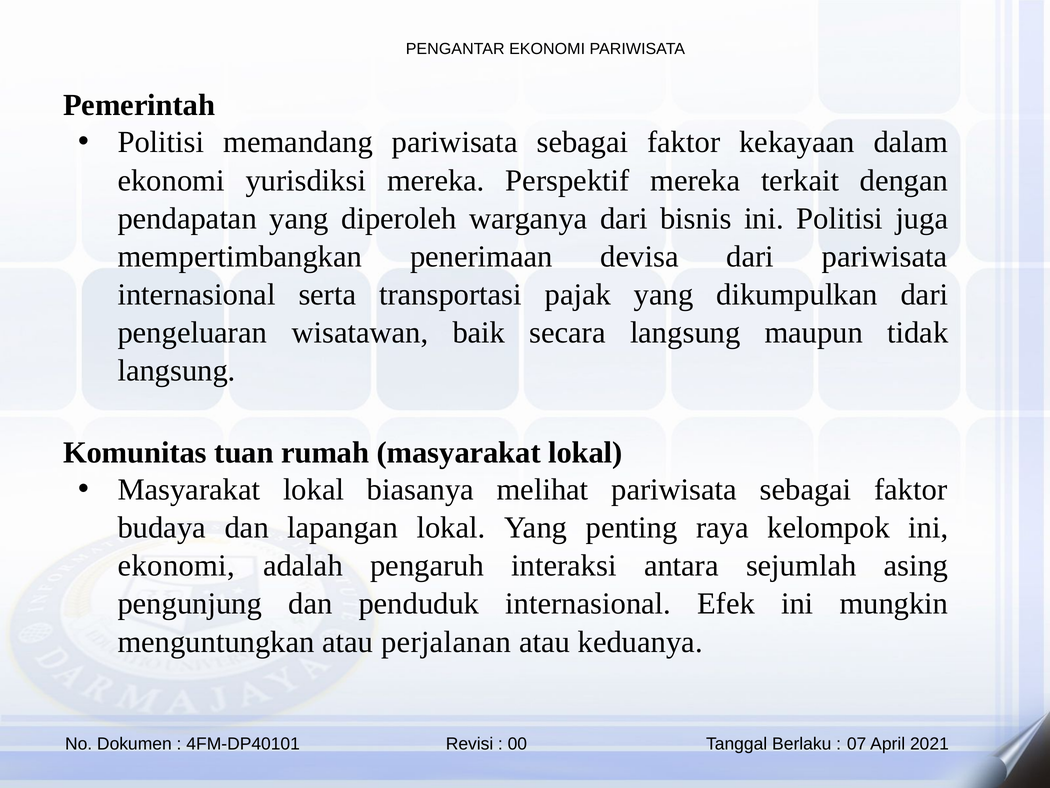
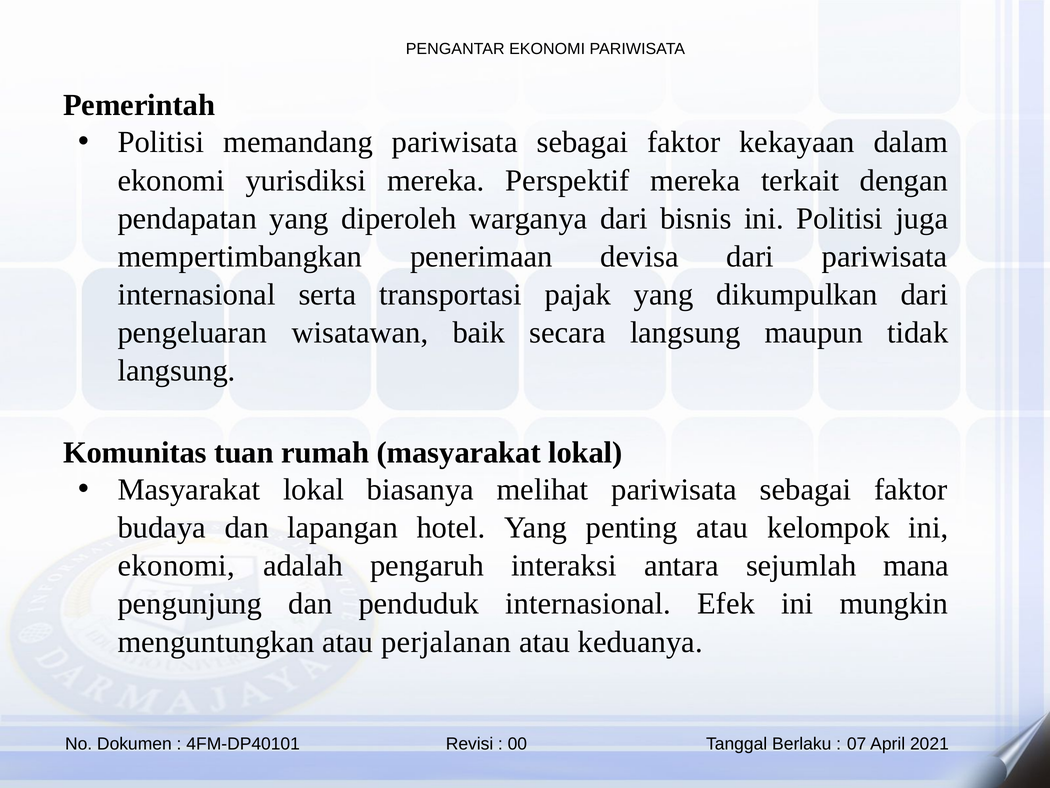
lapangan lokal: lokal -> hotel (451, 527)
penting raya: raya -> atau (722, 527)
asing: asing -> mana (916, 565)
